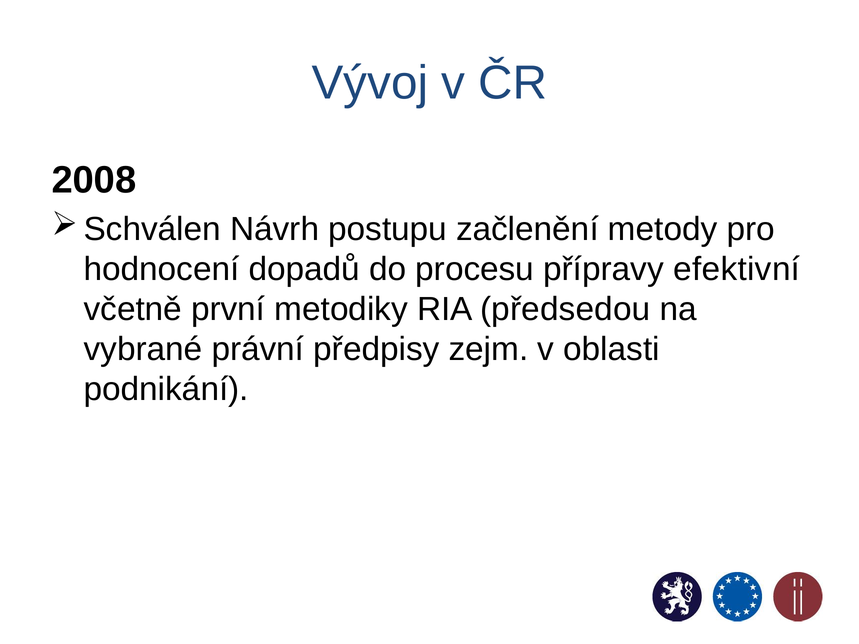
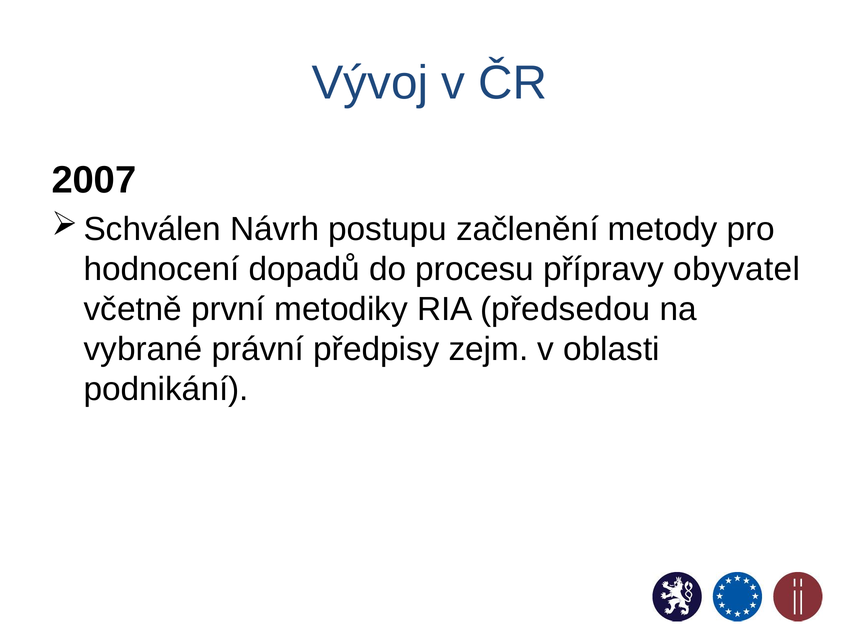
2008: 2008 -> 2007 (94, 180)
efektivní: efektivní -> obyvatel (737, 270)
